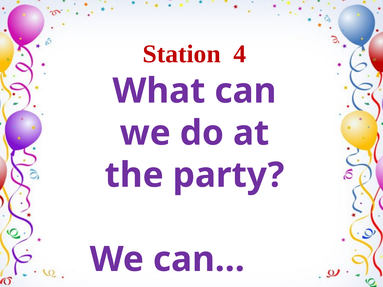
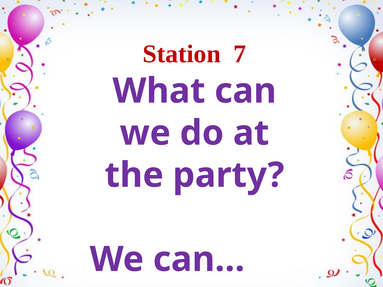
4: 4 -> 7 (240, 54)
